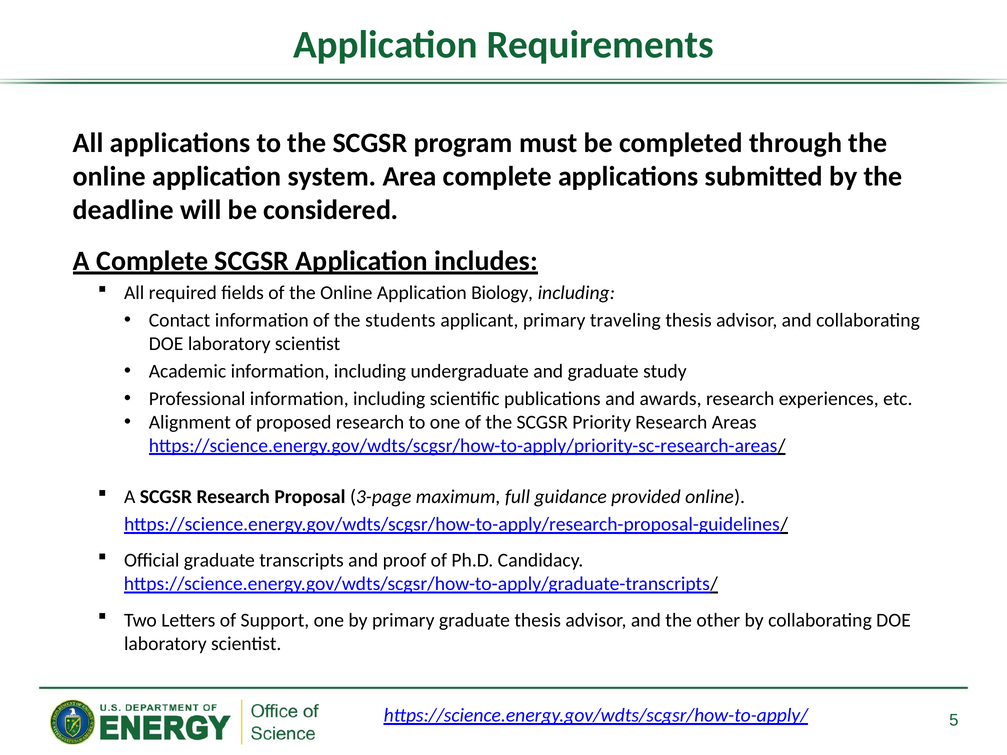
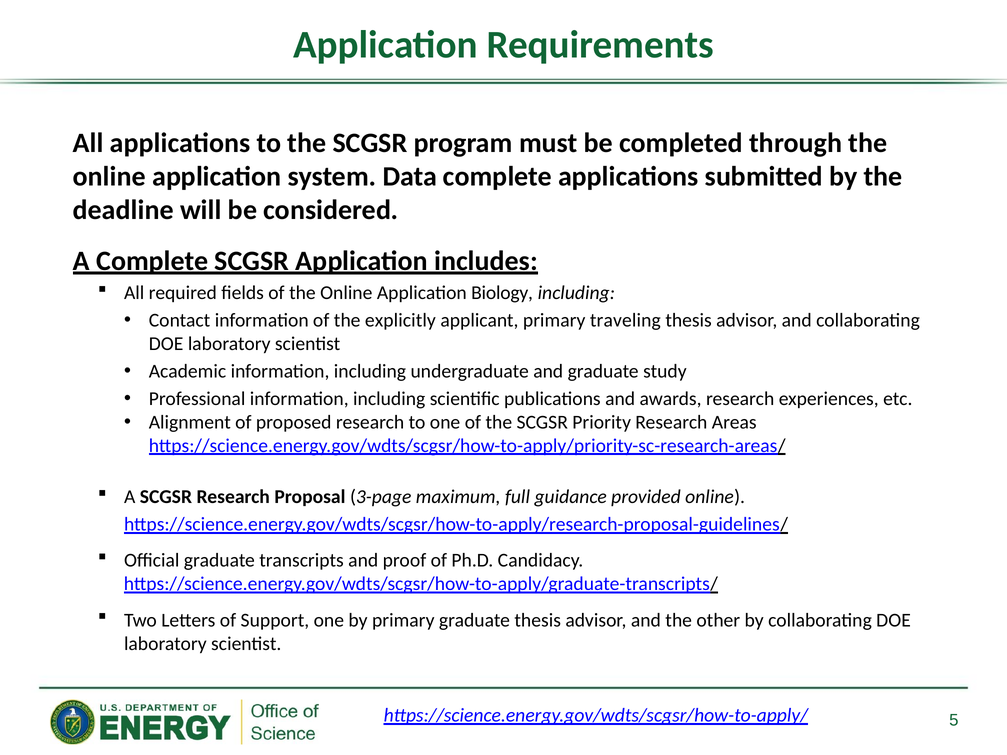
Area: Area -> Data (410, 177)
students: students -> explicitly (400, 320)
